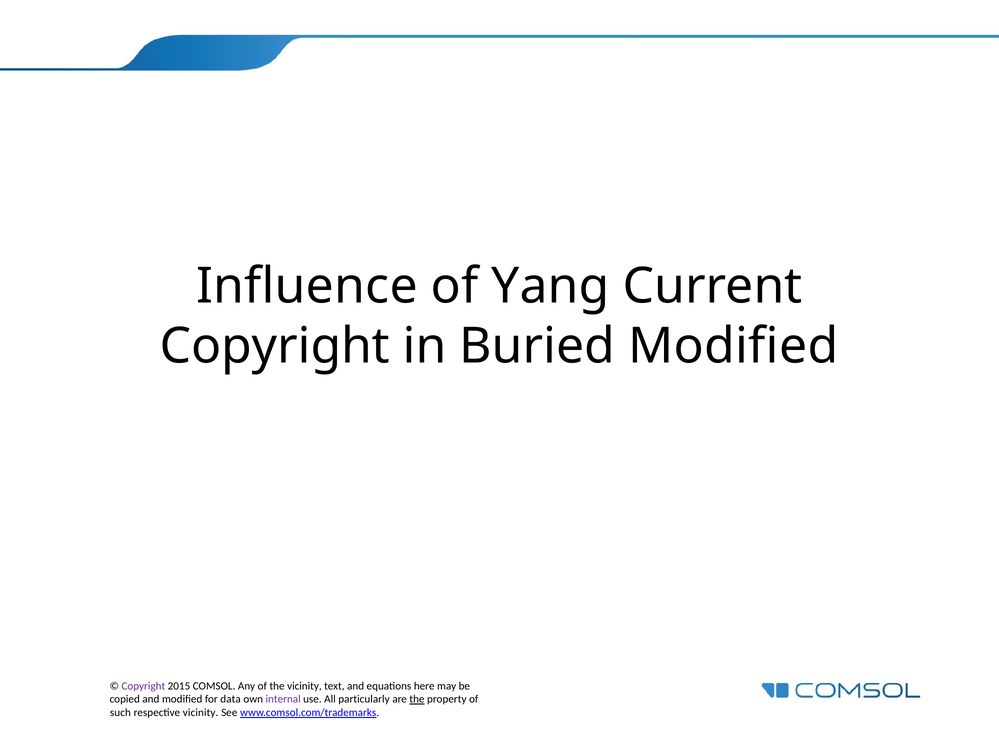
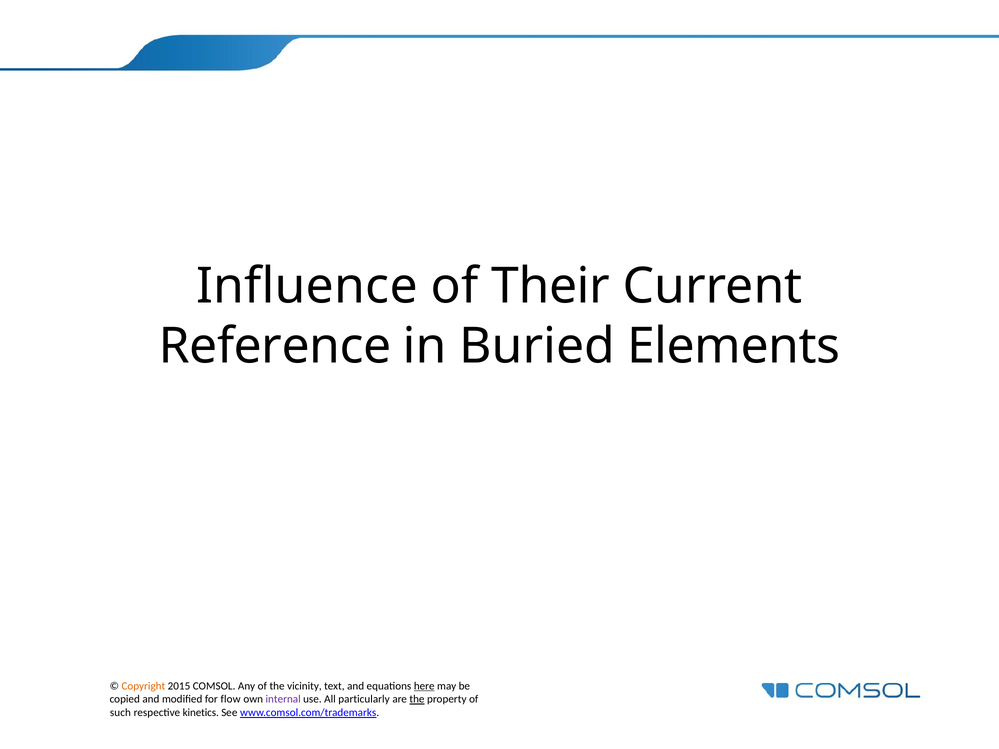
Yang: Yang -> Their (551, 287)
Copyright: Copyright -> Reference (275, 346)
Buried Modified: Modified -> Elements (734, 346)
Copyright colour: purple -> orange (143, 686)
here underline: none -> present (424, 686)
data: data -> flow (231, 699)
respective vicinity: vicinity -> kinetics (201, 713)
